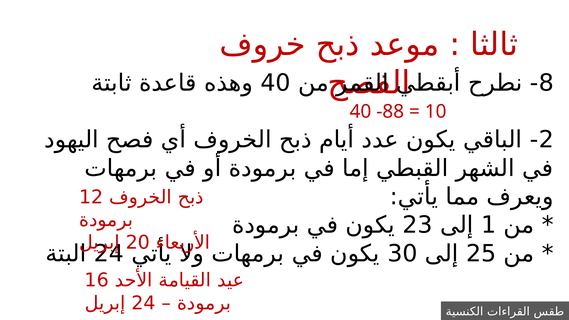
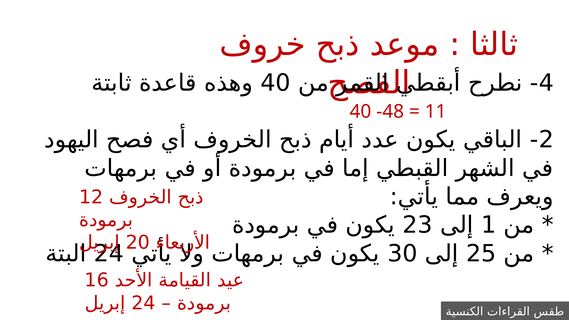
8: 8 -> 4 (546, 83)
-88: -88 -> -48 (390, 112)
10: 10 -> 11 (436, 112)
